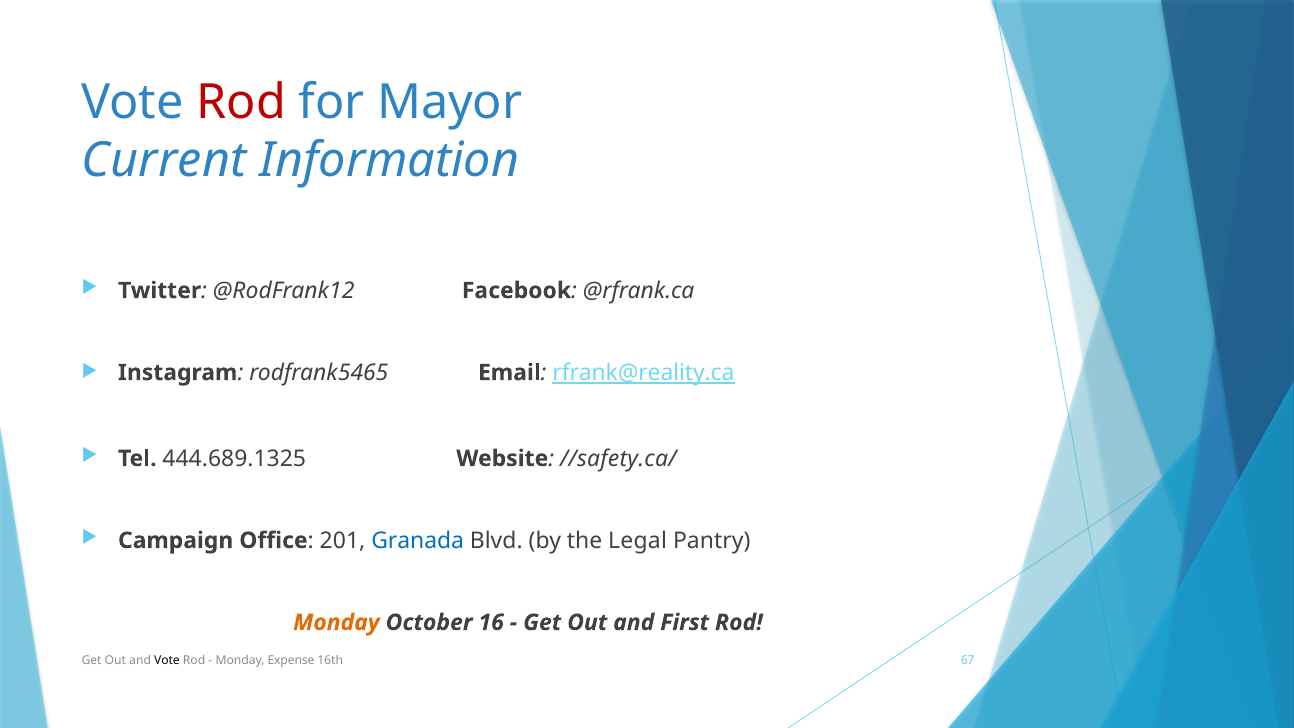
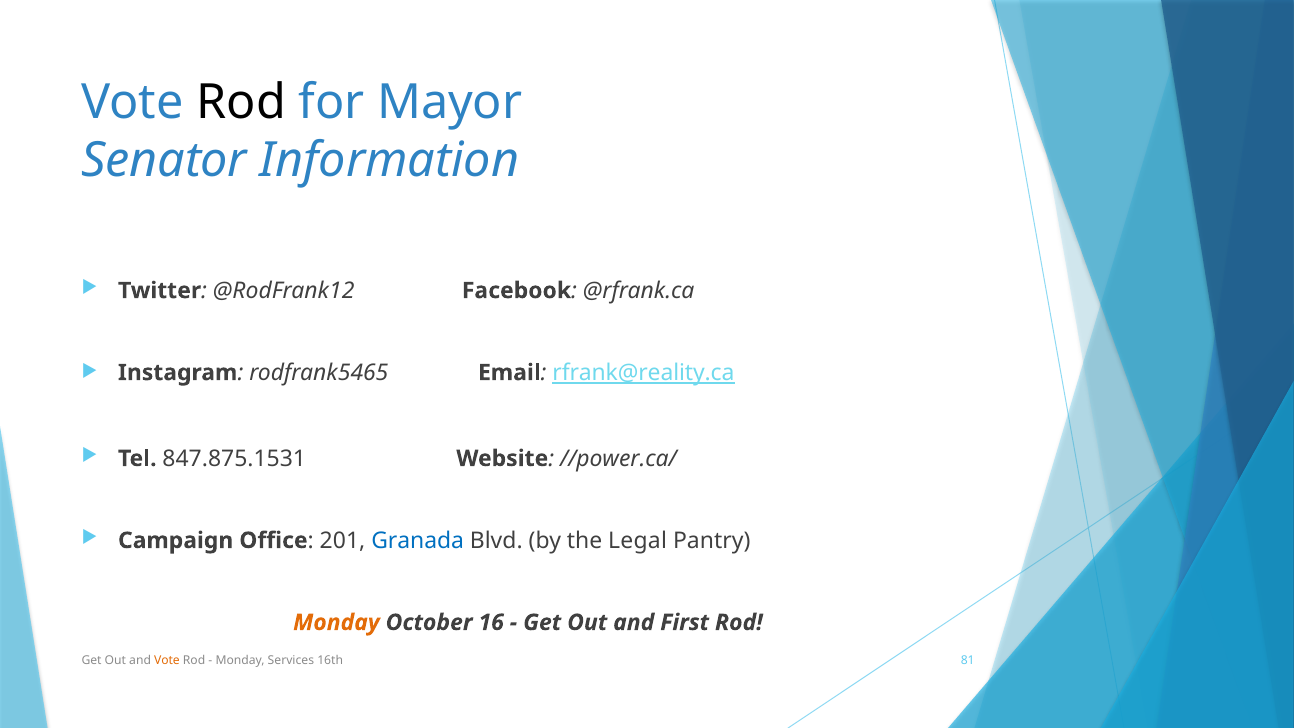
Rod colour: red -> black (241, 102)
Current: Current -> Senator (164, 160)
444.689.1325: 444.689.1325 -> 847.875.1531 (234, 458)
//safety.ca/: //safety.ca/ -> //power.ca/ (618, 458)
Vote colour: black -> orange (167, 660)
Expense: Expense -> Services (291, 660)
67: 67 -> 81 (968, 660)
